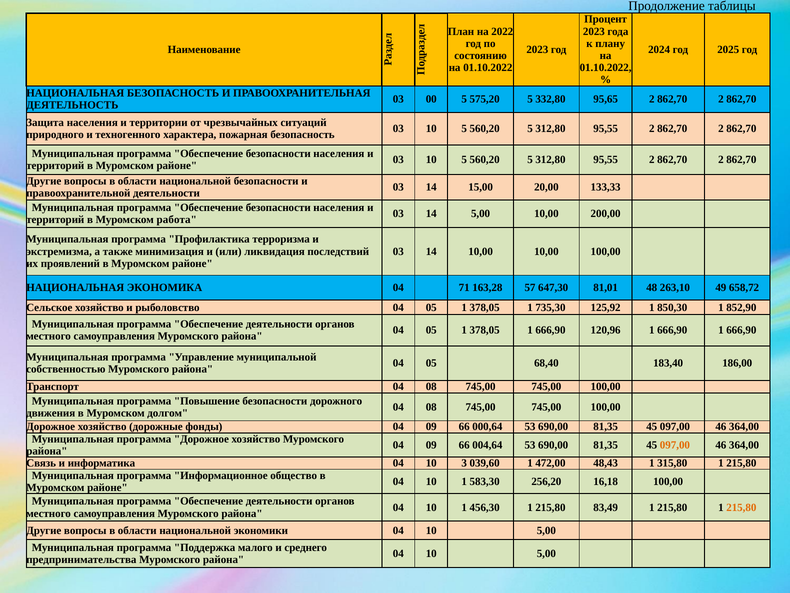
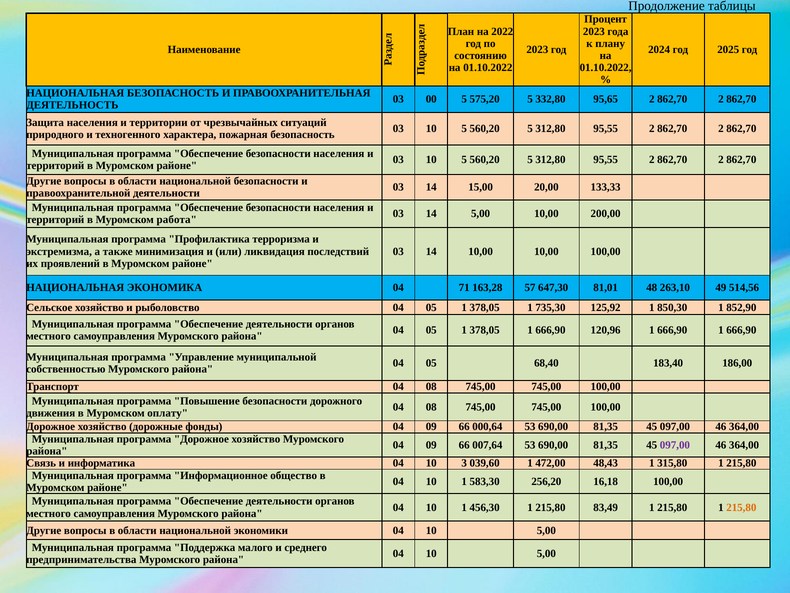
658,72: 658,72 -> 514,56 (744, 288)
долгом: долгом -> оплату (168, 413)
004,64: 004,64 -> 007,64 (487, 445)
097,00 colour: orange -> purple (675, 445)
